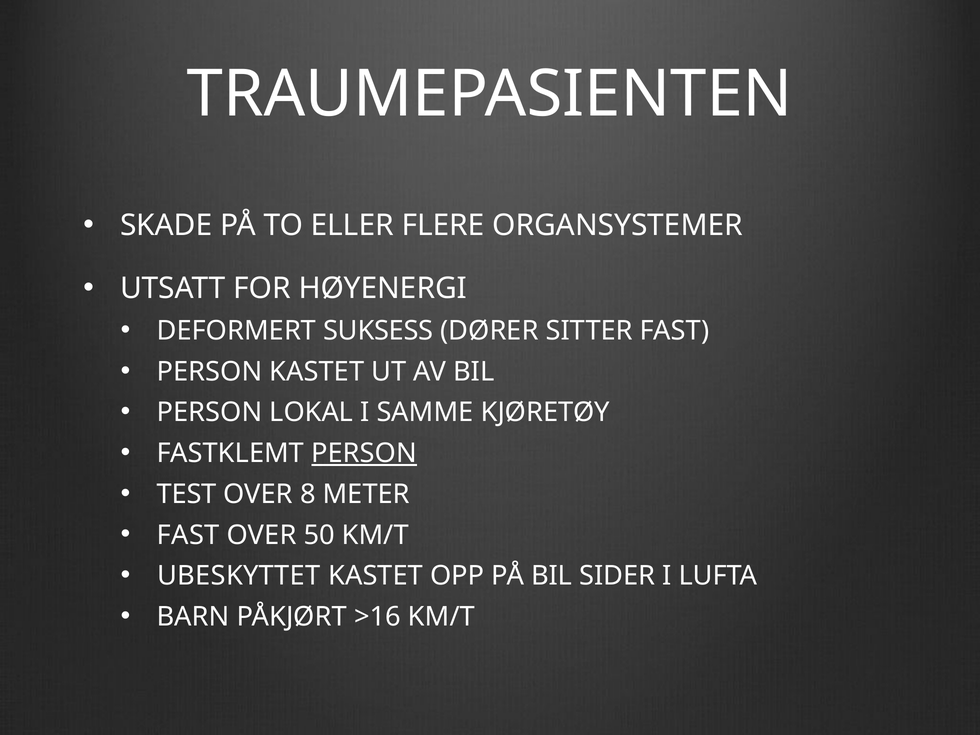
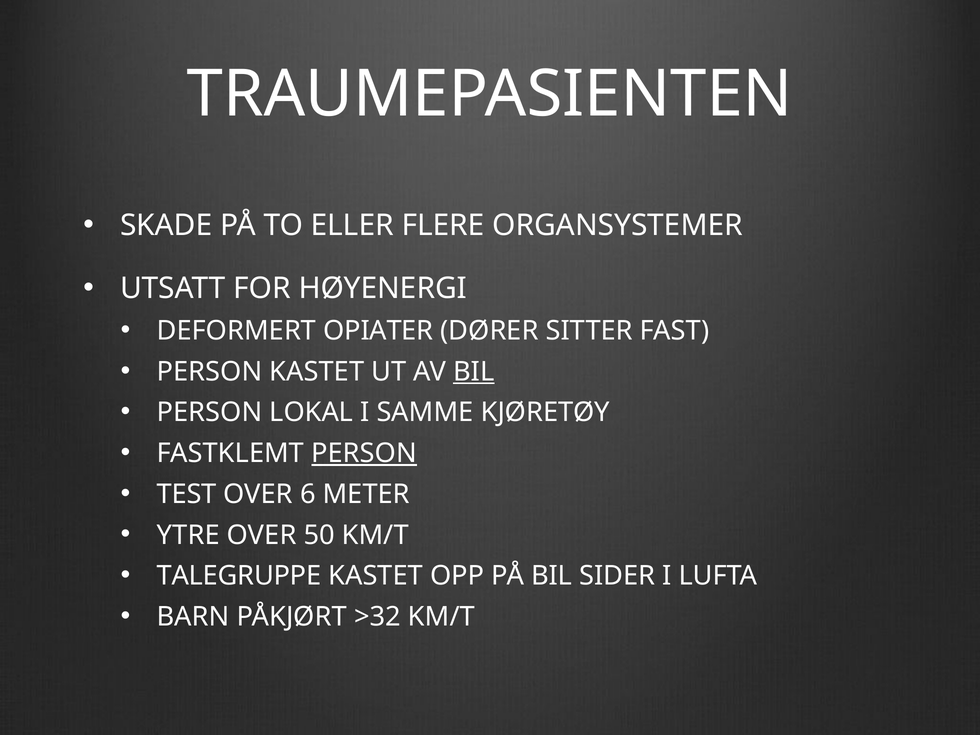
SUKSESS: SUKSESS -> OPIATER (378, 331)
BIL underline: none -> present (474, 372)
8: 8 -> 6 (308, 494)
FAST: FAST -> YTRE (188, 535)
UBESKYTTET: UBESKYTTET -> TALEGRUPPE (239, 576)
>16: >16 -> >32 (377, 617)
